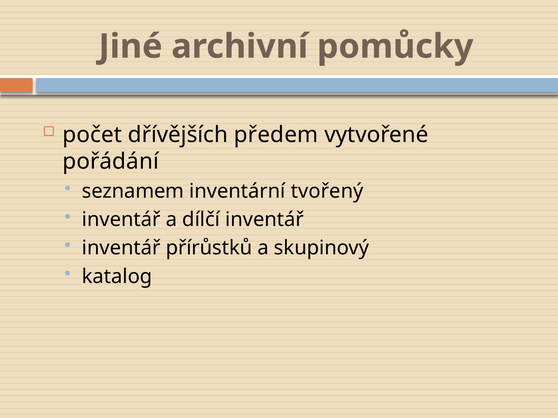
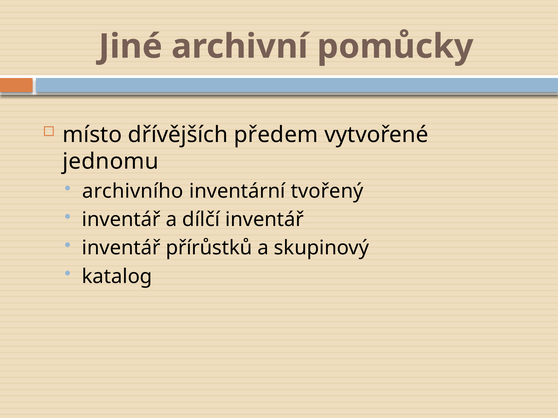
počet: počet -> místo (92, 135)
pořádání: pořádání -> jednomu (111, 162)
seznamem: seznamem -> archivního (133, 191)
